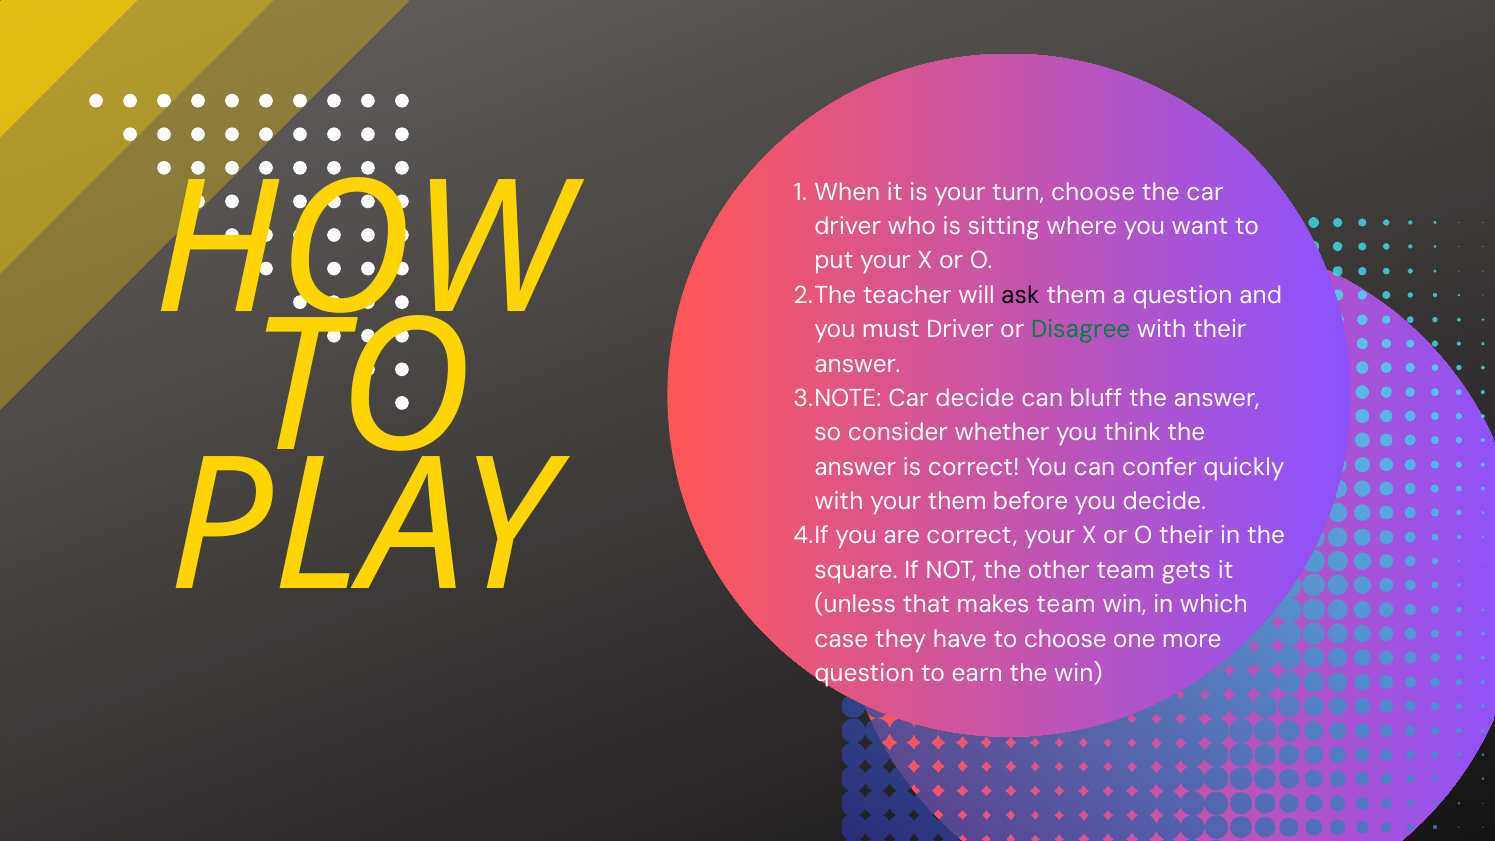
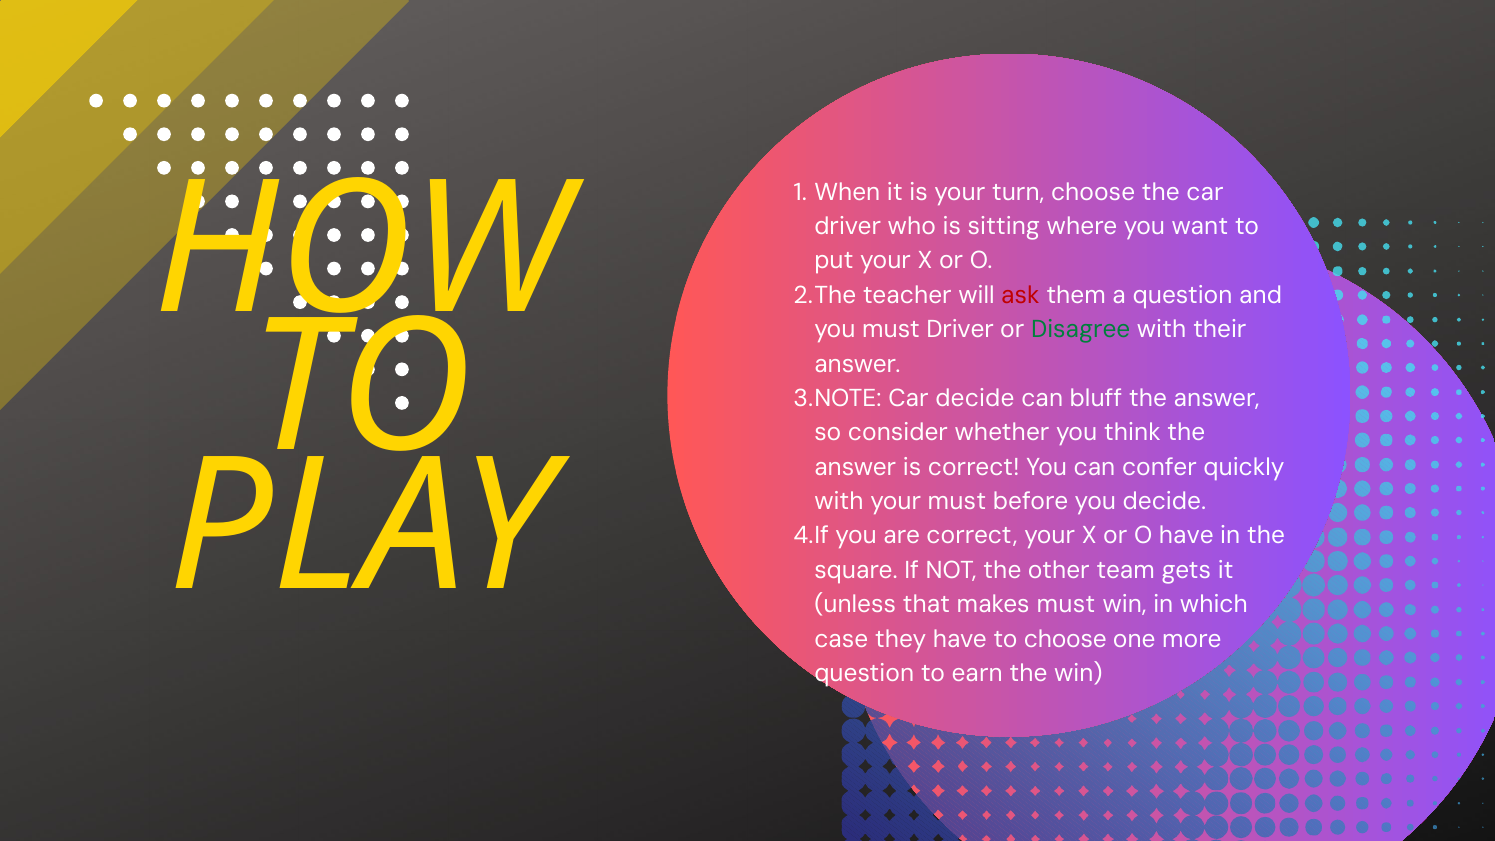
ask colour: black -> red (1020, 295)
your them: them -> must (957, 501)
O their: their -> have (1186, 536)
makes team: team -> must (1066, 605)
